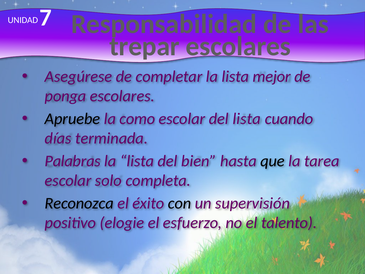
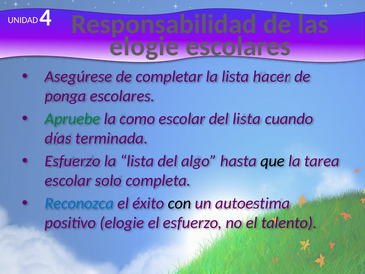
7: 7 -> 4 (45, 18)
trepar: trepar -> elogie (144, 46)
mejor: mejor -> hacer (271, 77)
Apruebe colour: black -> green (72, 119)
Palabras: Palabras -> Esfuerzo (73, 161)
bien: bien -> algo (199, 161)
Reconozca colour: black -> blue (79, 203)
supervisión: supervisión -> autoestima (253, 203)
